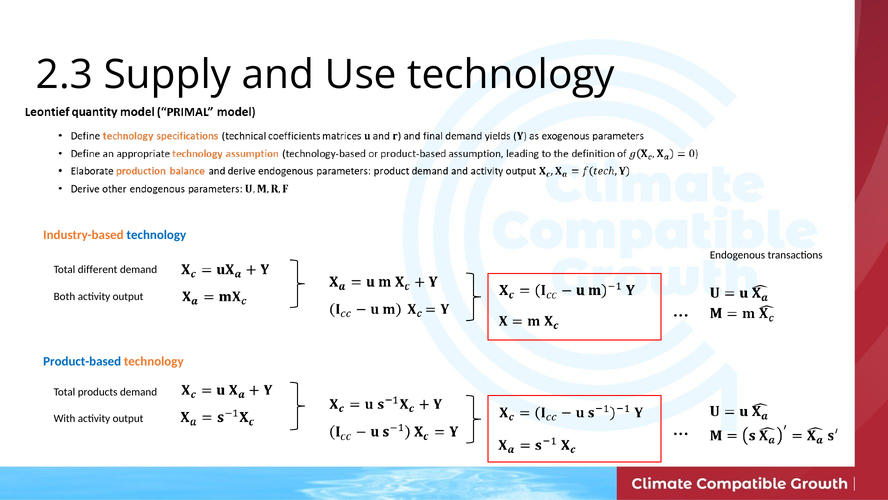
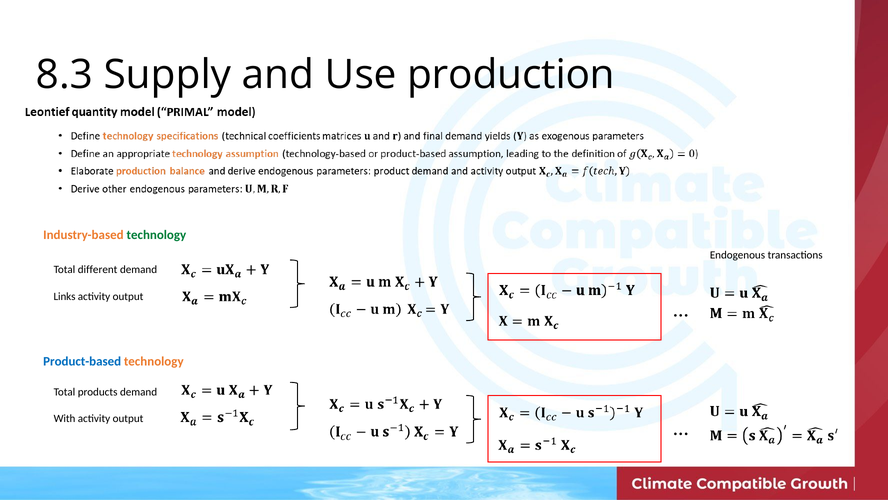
2.3: 2.3 -> 8.3 (65, 74)
Use technology: technology -> production (511, 74)
technology colour: blue -> green (156, 235)
Both: Both -> Links (65, 296)
